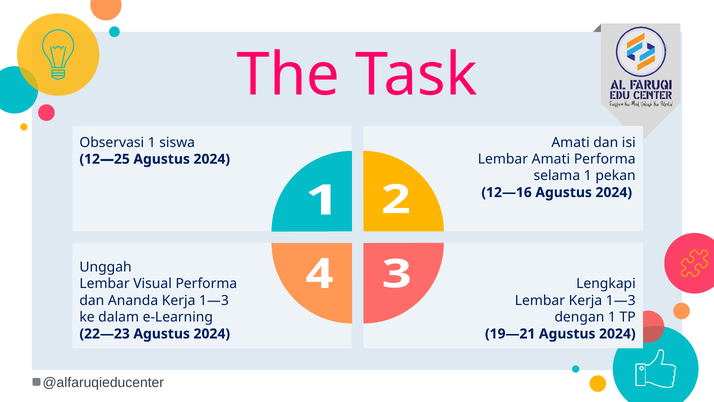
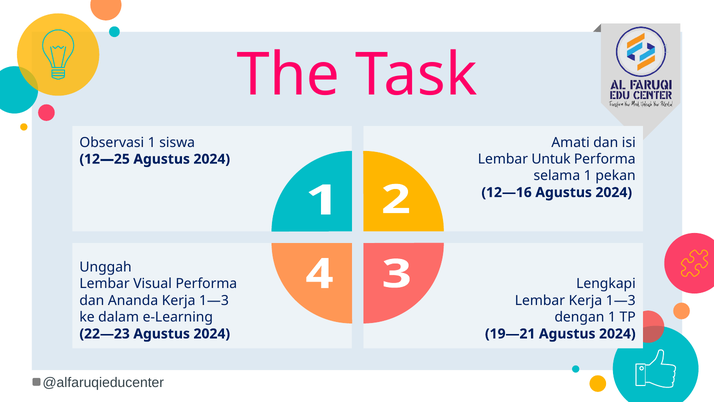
Lembar Amati: Amati -> Untuk (551, 159)
